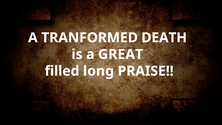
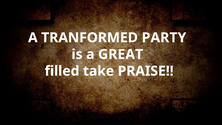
DEATH: DEATH -> PARTY (164, 38)
long: long -> take (99, 71)
